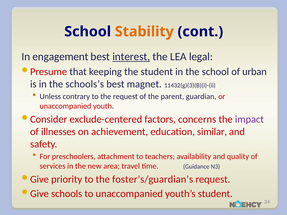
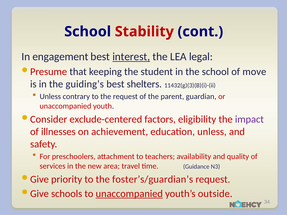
Stability colour: orange -> red (144, 32)
urban: urban -> move (254, 72)
schools’s: schools’s -> guiding’s (85, 84)
magnet: magnet -> shelters (144, 84)
concerns: concerns -> eligibility (197, 119)
education similar: similar -> unless (212, 132)
unaccompanied underline: none -> present (129, 194)
youth’s student: student -> outside (215, 194)
